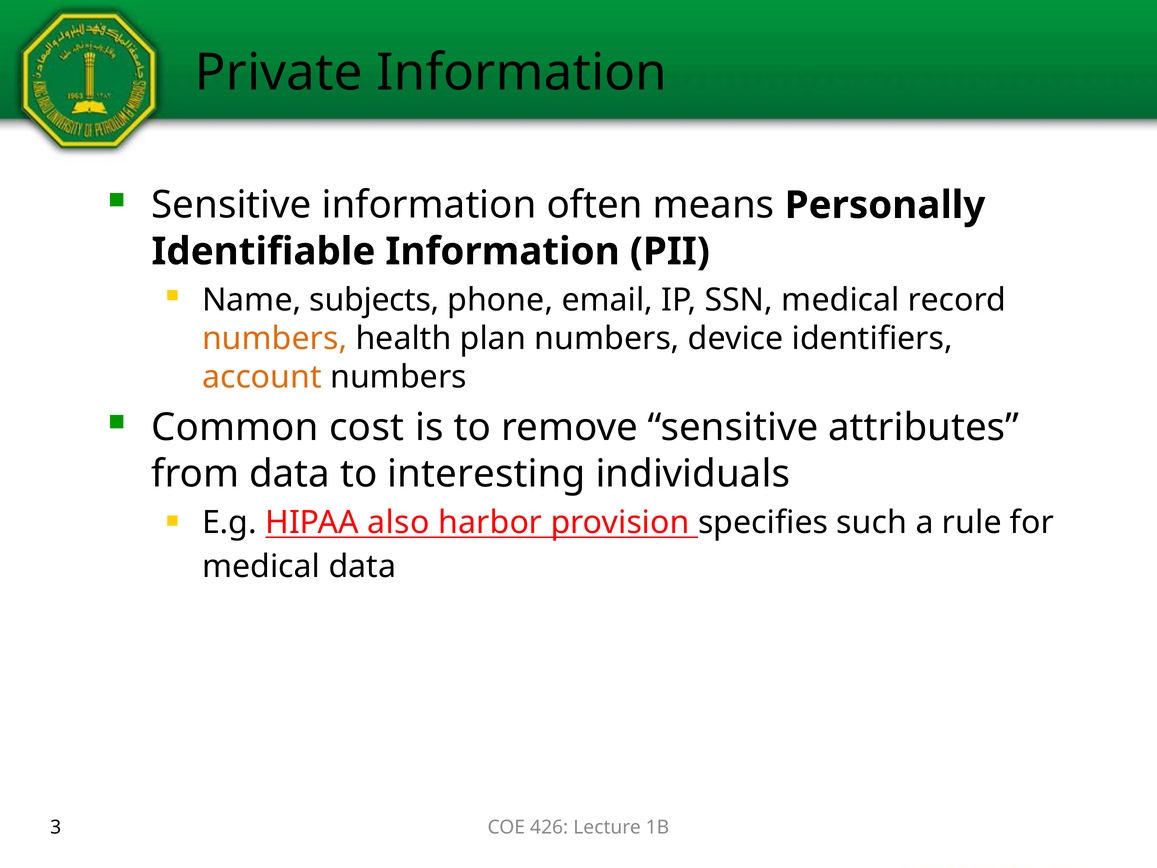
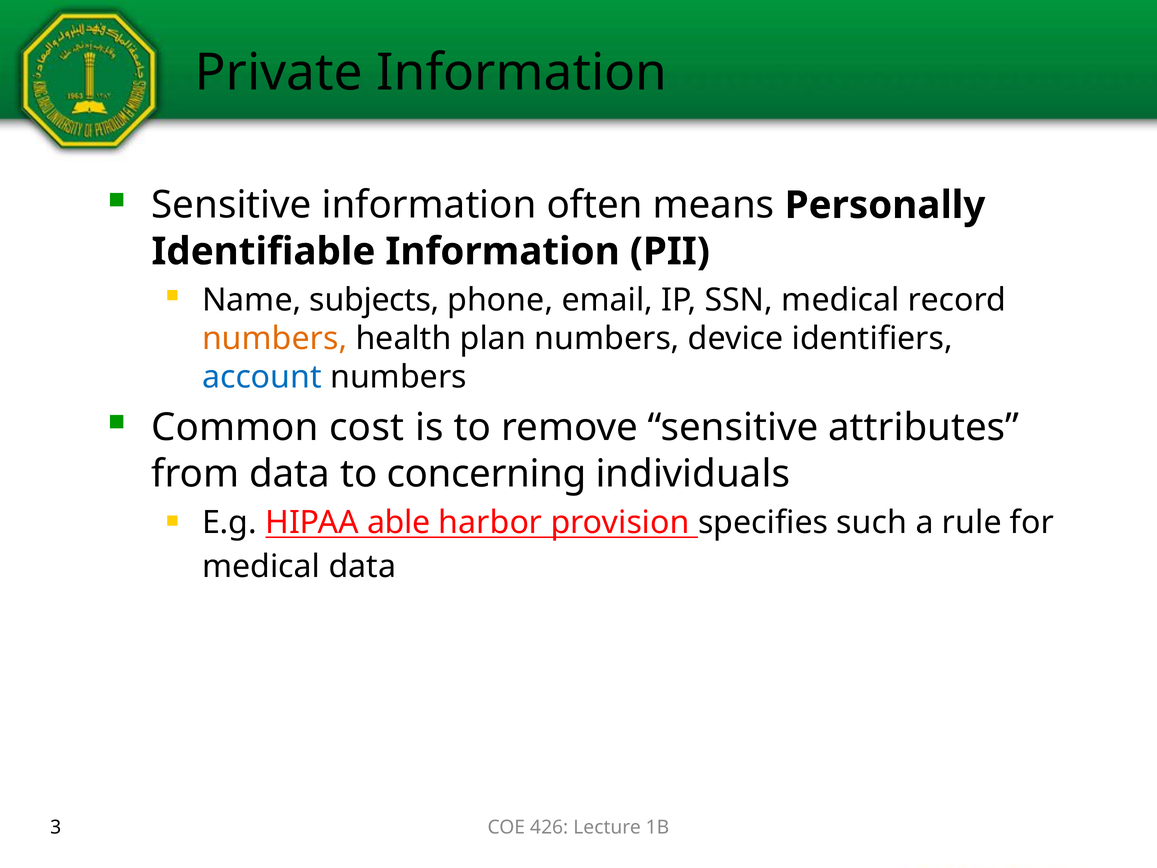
account colour: orange -> blue (262, 377)
interesting: interesting -> concerning (487, 474)
also: also -> able (399, 522)
